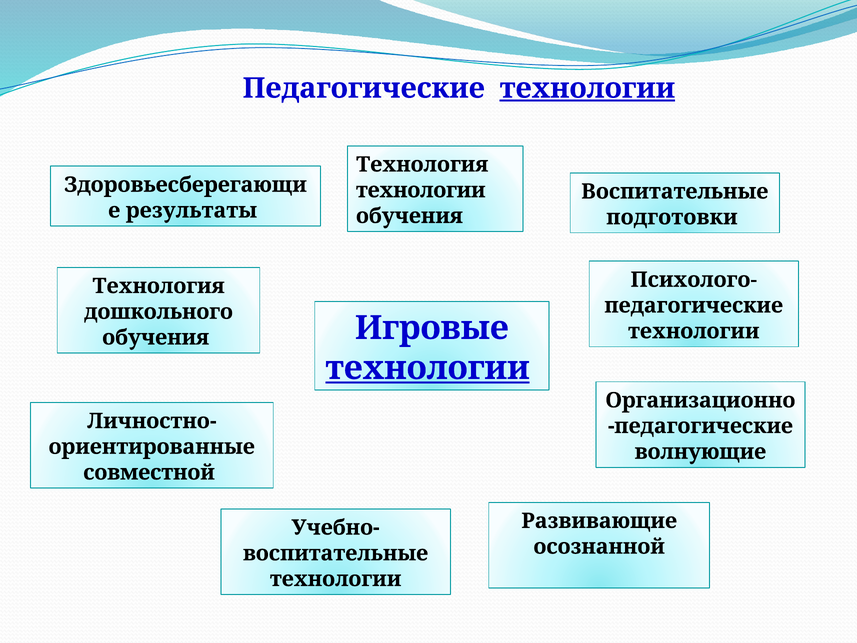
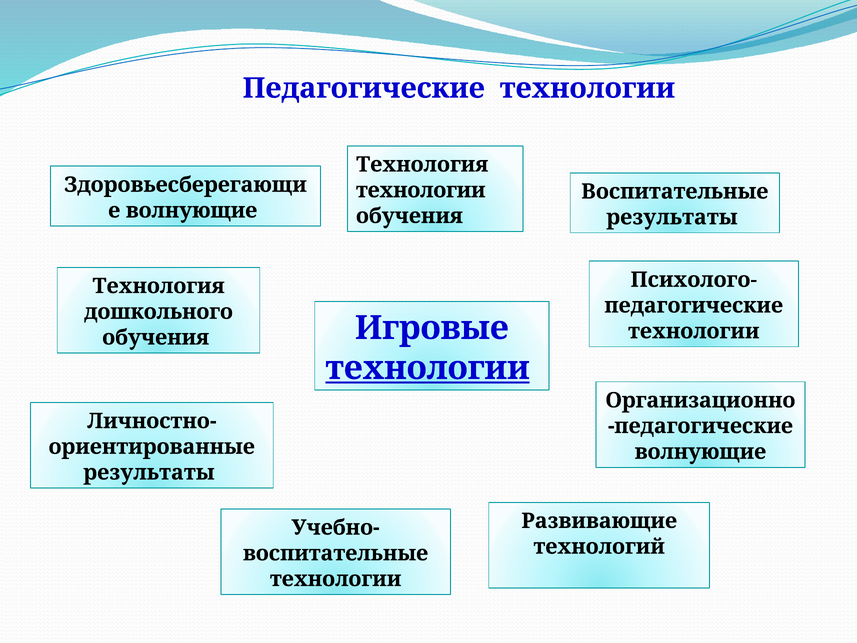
технологии underline: present -> none (587, 88)
результаты: результаты -> волнующие (192, 210)
подготовки: подготовки -> результаты (672, 217)
совместной: совместной -> результаты (149, 472)
осознанной: осознанной -> технологий (599, 546)
